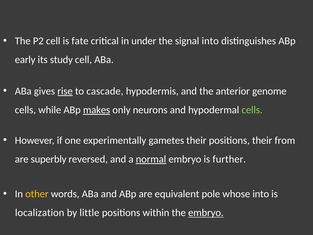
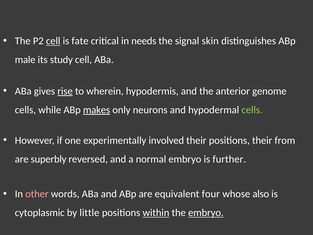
cell underline: none -> present (53, 41)
under: under -> needs (144, 41)
signal into: into -> skin (210, 41)
early: early -> male (25, 60)
cascade: cascade -> wherein (105, 91)
gametes: gametes -> involved (166, 140)
normal underline: present -> none (151, 159)
other colour: yellow -> pink (37, 194)
pole: pole -> four (211, 194)
whose into: into -> also (261, 194)
localization: localization -> cytoplasmic (40, 213)
within underline: none -> present (156, 213)
